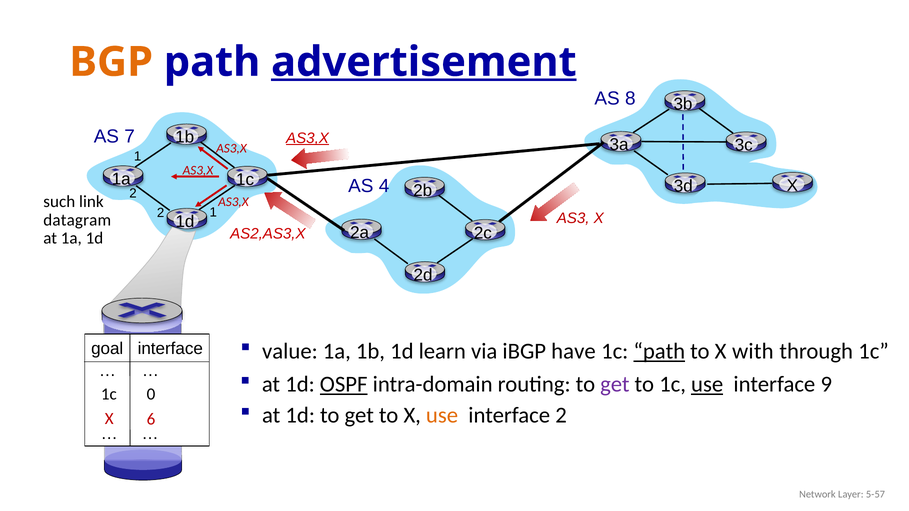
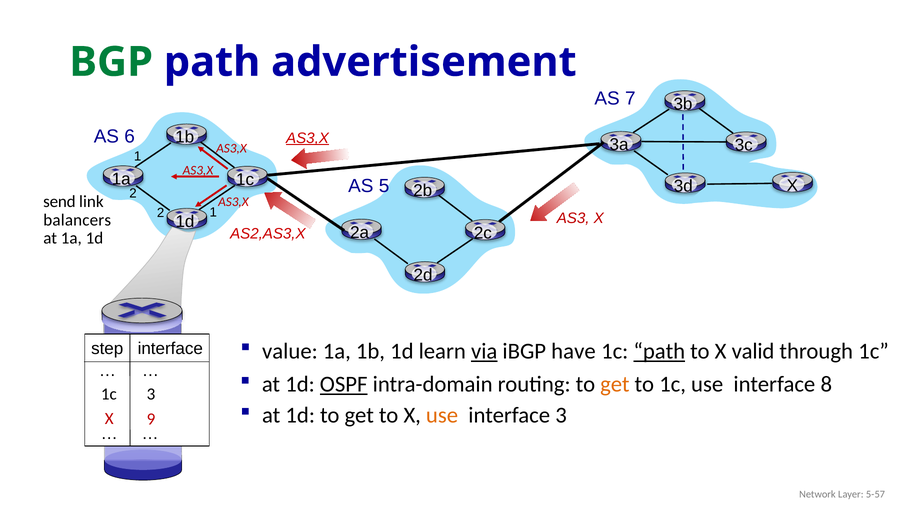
BGP colour: orange -> green (111, 62)
advertisement underline: present -> none (424, 62)
8: 8 -> 7 (630, 98)
7: 7 -> 6 (130, 137)
4: 4 -> 5 (384, 186)
such: such -> send (59, 202)
datagram: datagram -> balancers (77, 220)
via underline: none -> present (484, 352)
with: with -> valid (753, 352)
goal: goal -> step (107, 349)
get colour: purple -> orange (615, 385)
use underline: present -> none (707, 385)
9: 9 -> 8 (826, 385)
1c 0: 0 -> 3 (151, 394)
interface 2: 2 -> 3 (561, 416)
6: 6 -> 9 (151, 419)
